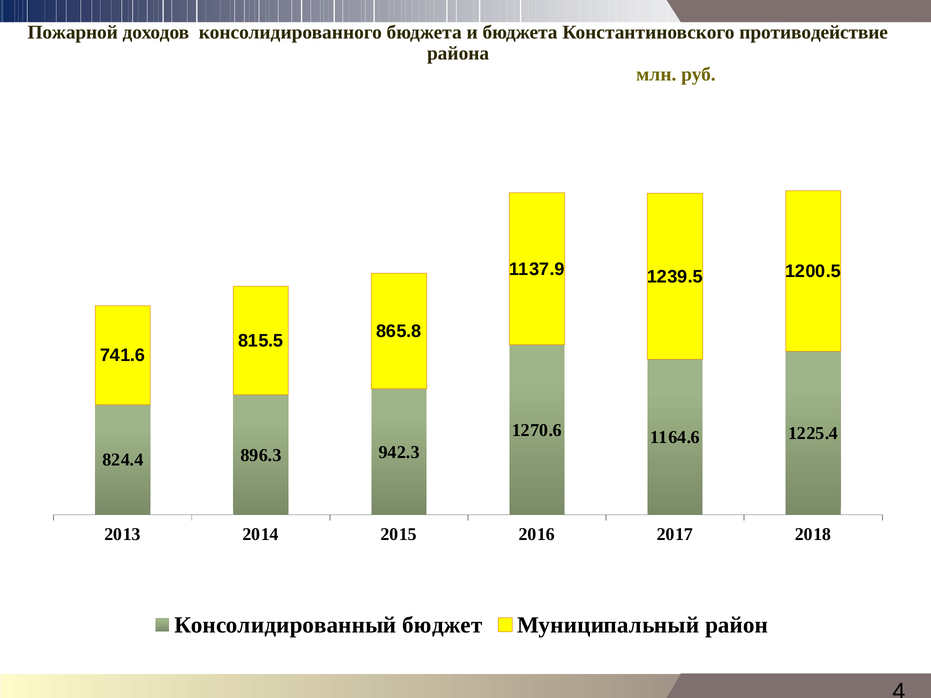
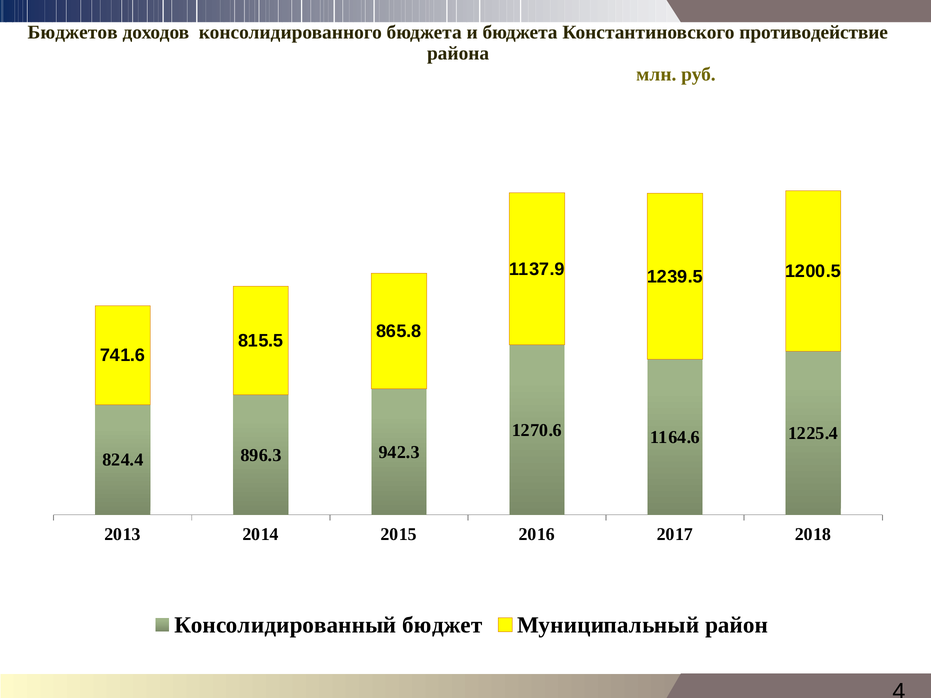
Пожарной: Пожарной -> Бюджетов (73, 32)
